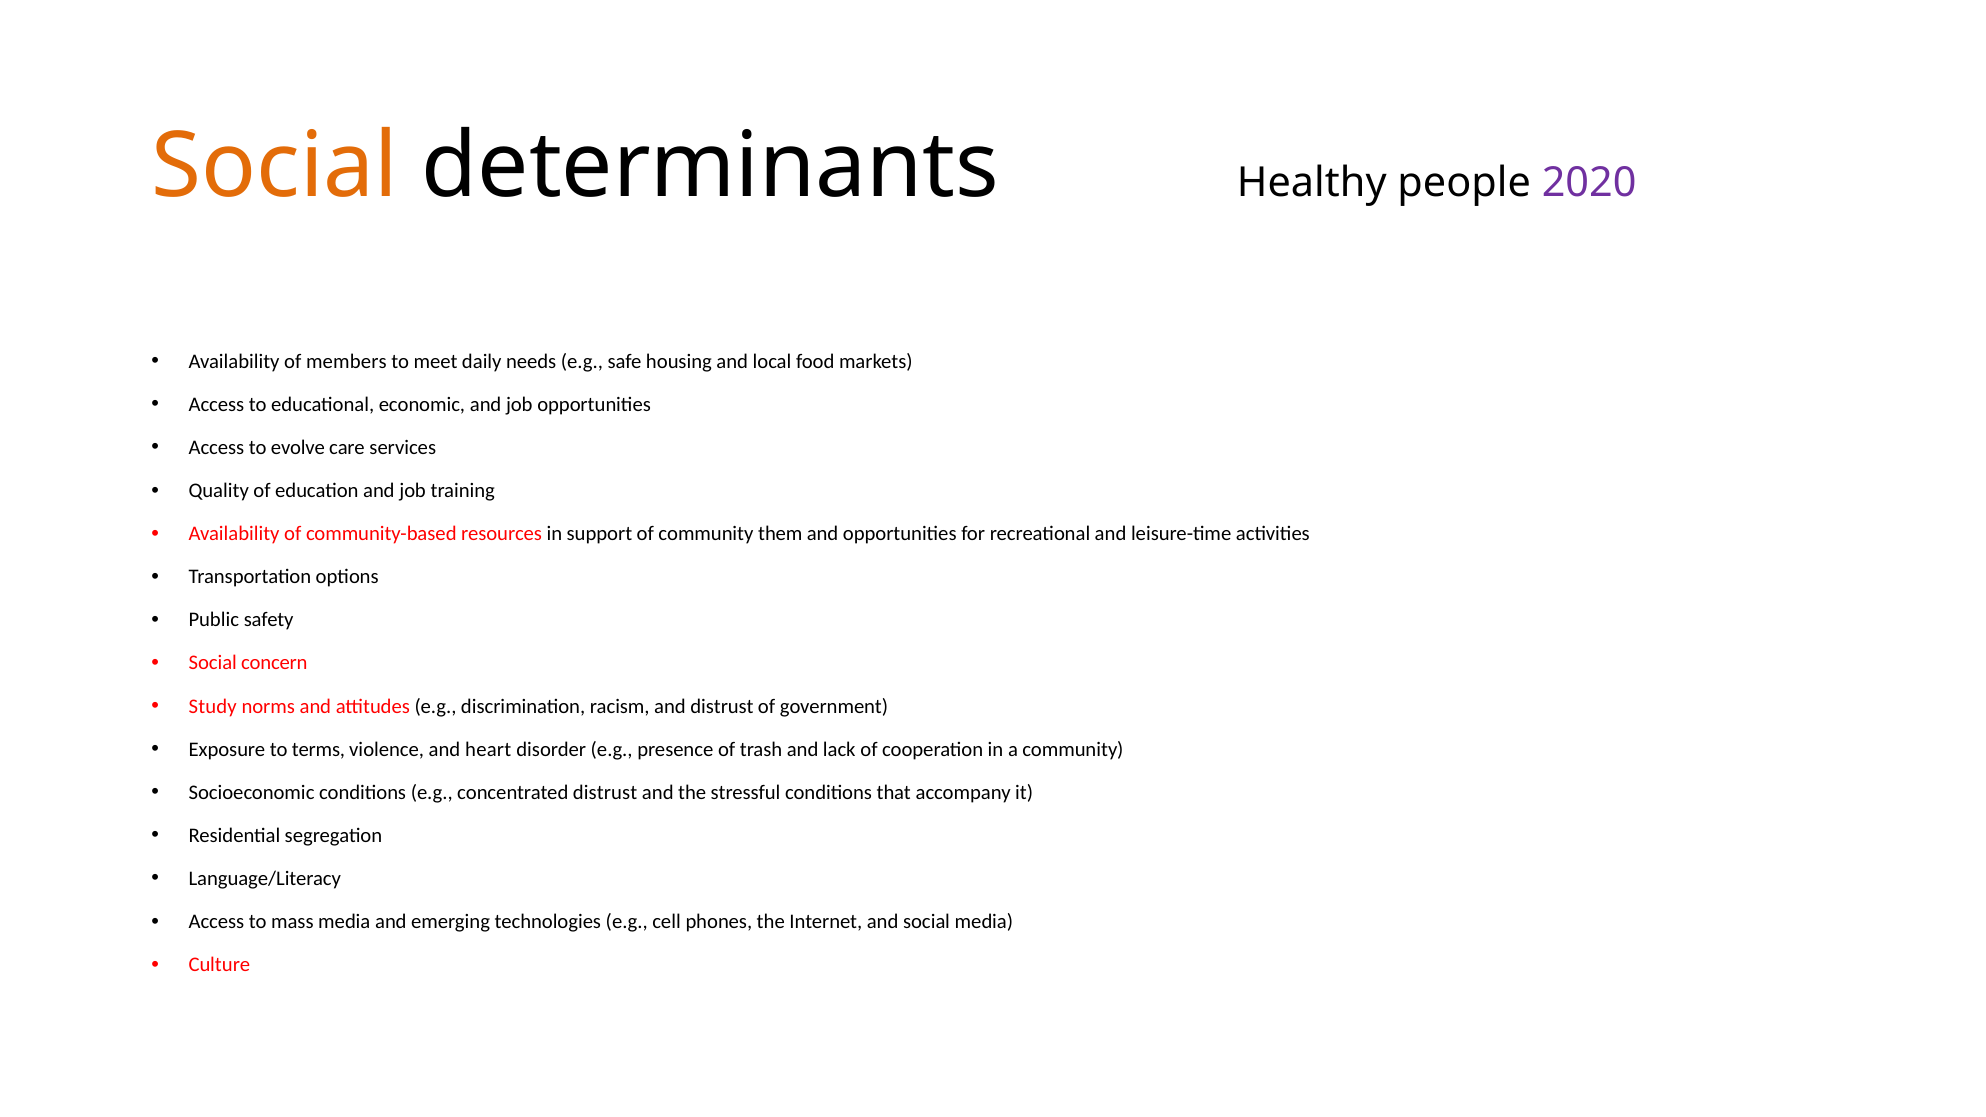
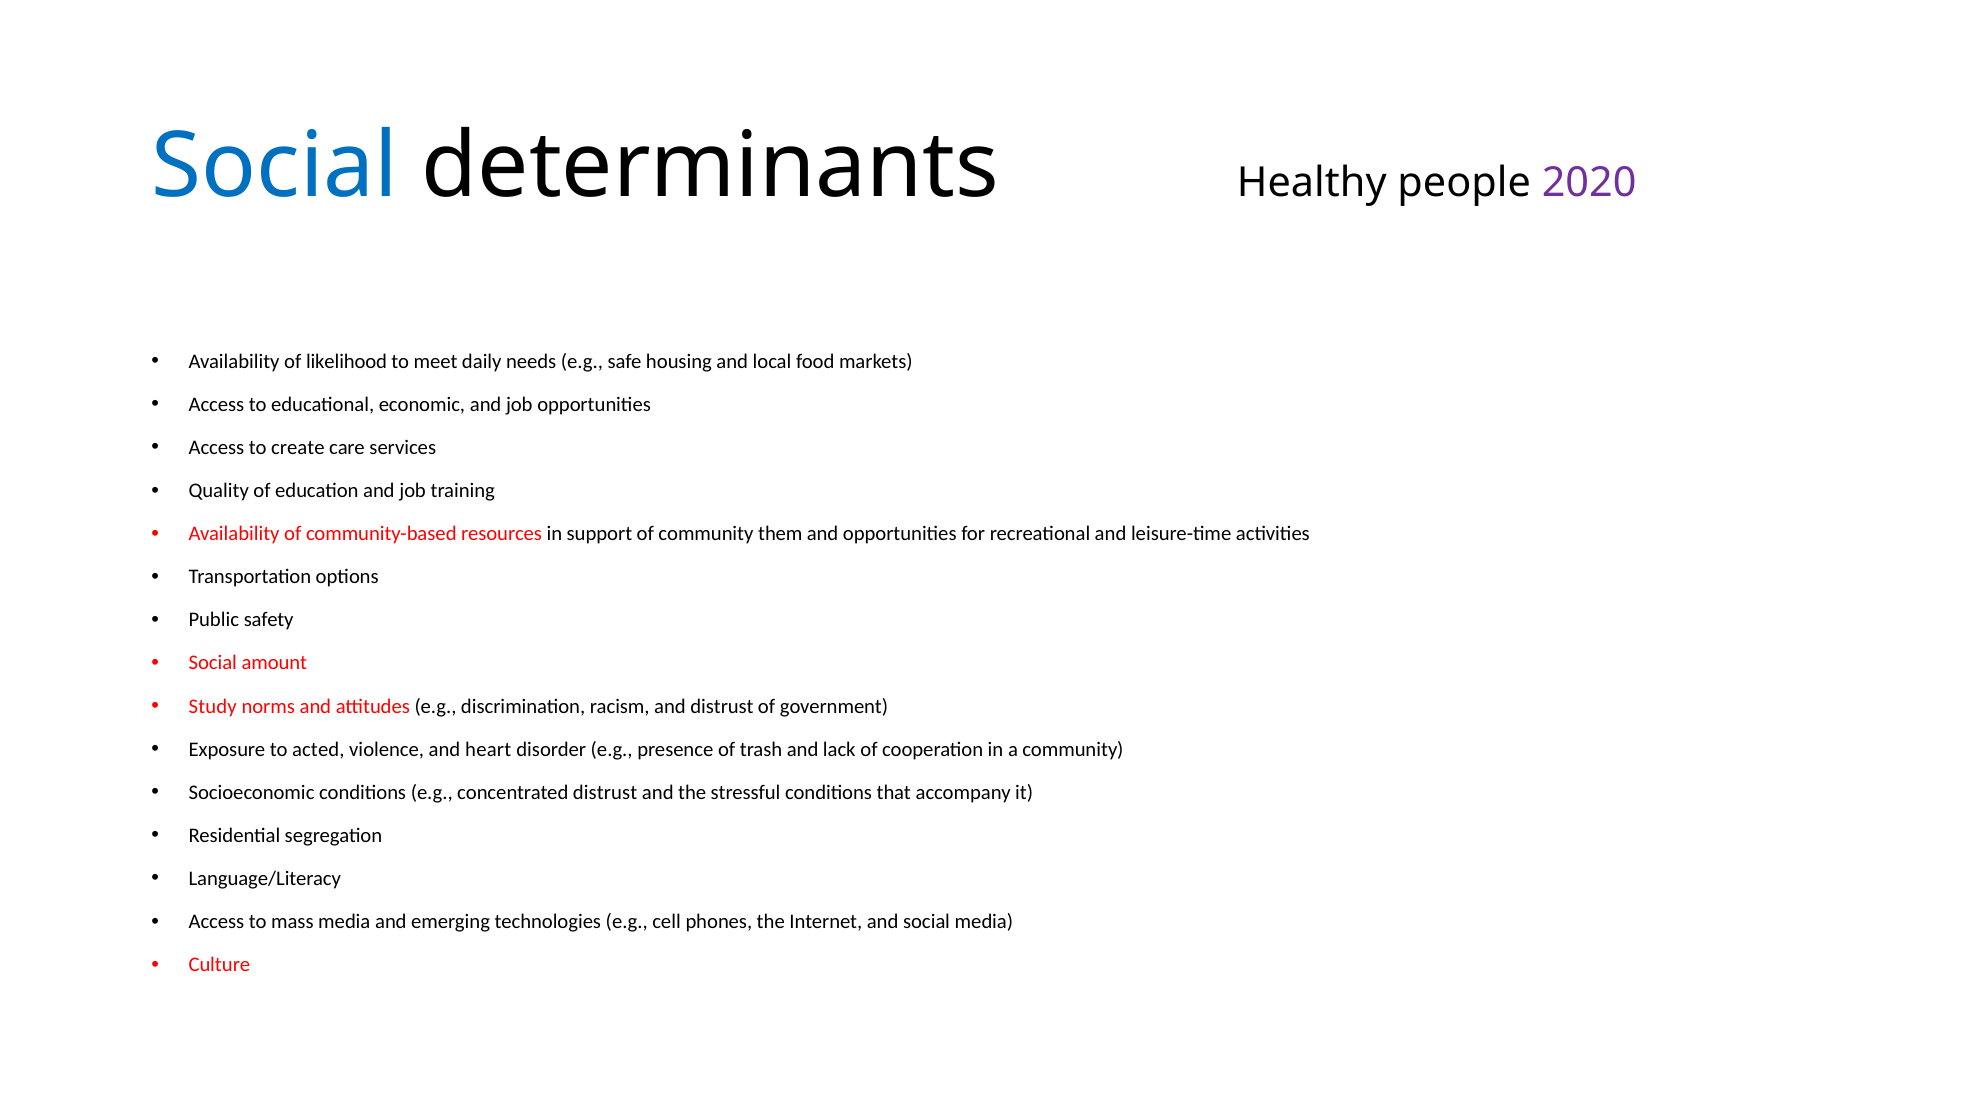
Social colour: orange -> blue (275, 167)
members: members -> likelihood (347, 361)
evolve: evolve -> create (298, 448)
concern: concern -> amount (274, 663)
terms: terms -> acted (318, 749)
